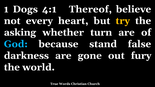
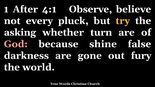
Dogs: Dogs -> After (25, 9)
Thereof: Thereof -> Observe (90, 9)
heart: heart -> pluck (73, 21)
God colour: light blue -> pink (16, 44)
stand: stand -> shine (103, 44)
